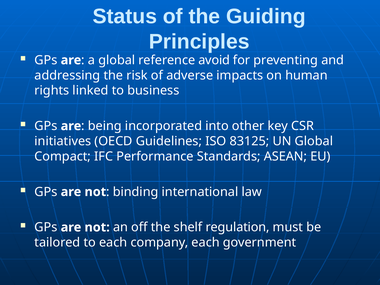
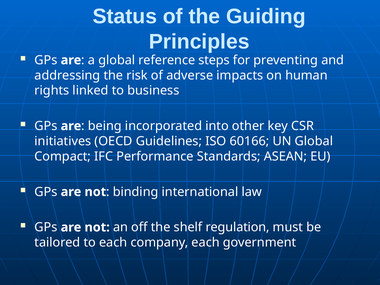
avoid: avoid -> steps (214, 60)
83125: 83125 -> 60166 (249, 141)
